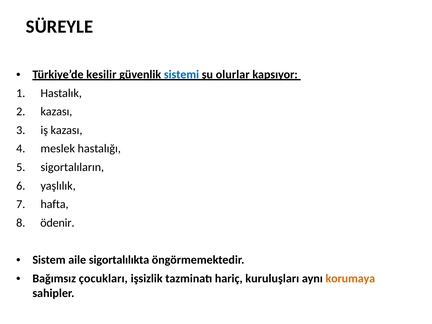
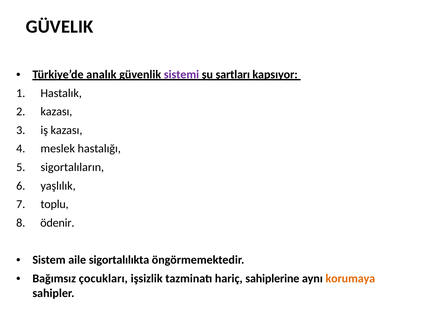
SÜREYLE: SÜREYLE -> GÜVELIK (60, 27)
kesilir: kesilir -> analık (101, 75)
sistemi colour: blue -> purple (181, 75)
olurlar: olurlar -> şartları (233, 75)
hafta: hafta -> toplu (55, 204)
kuruluşları: kuruluşları -> sahiplerine (272, 278)
